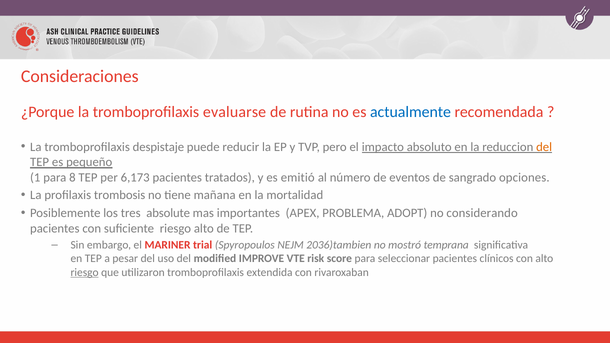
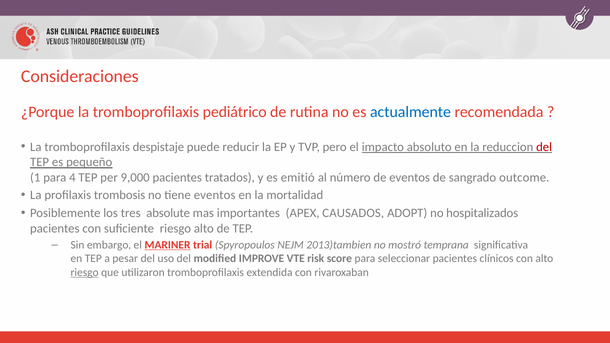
evaluarse: evaluarse -> pediátrico (235, 112)
del colour: orange -> red (544, 147)
8: 8 -> 4 (72, 178)
6,173: 6,173 -> 9,000 (135, 178)
opciones: opciones -> outcome (524, 178)
tiene mañana: mañana -> eventos (215, 195)
PROBLEMA: PROBLEMA -> CAUSADOS (353, 213)
considerando: considerando -> hospitalizados (482, 213)
MARINER underline: none -> present (168, 245)
2036)tambien: 2036)tambien -> 2013)tambien (339, 245)
